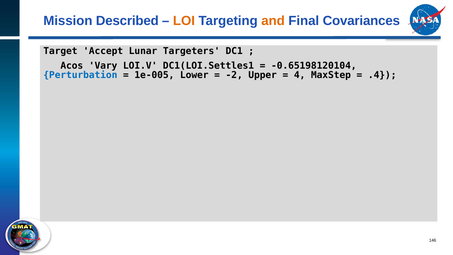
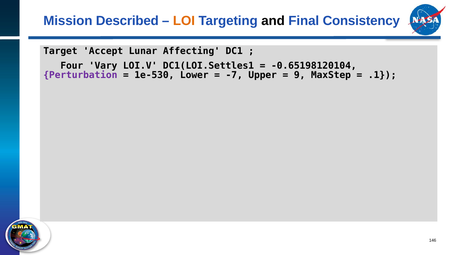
and colour: orange -> black (273, 21)
Covariances: Covariances -> Consistency (361, 21)
Targeters: Targeters -> Affecting (191, 51)
Acos: Acos -> Four (72, 66)
Perturbation colour: blue -> purple (80, 75)
1e-005: 1e-005 -> 1e-530 (154, 75)
-2: -2 -> -7 (234, 75)
4: 4 -> 9 (300, 75)
.4: .4 -> .1 (382, 75)
